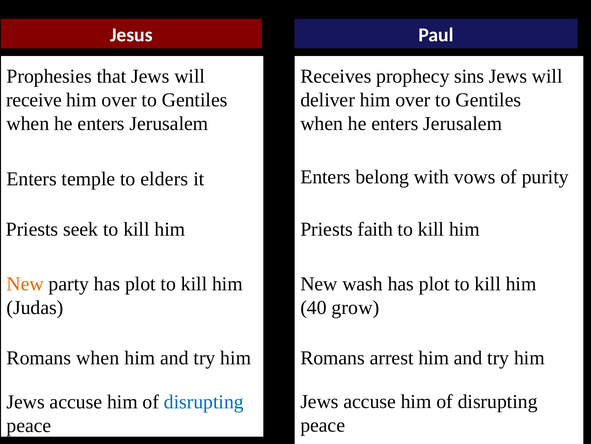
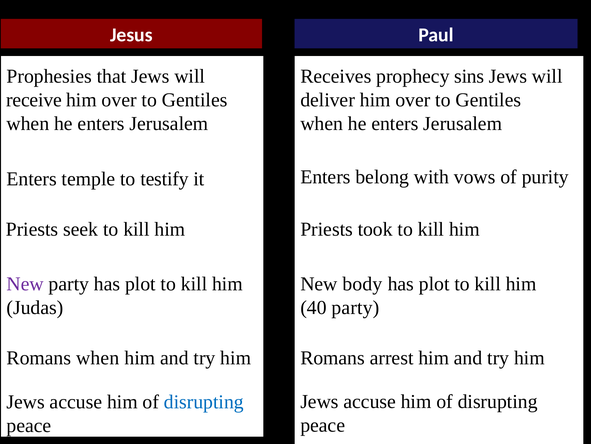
elders: elders -> testify (165, 179)
faith: faith -> took (375, 229)
wash: wash -> body (362, 283)
New colour: orange -> purple (25, 284)
40 grow: grow -> party (355, 307)
